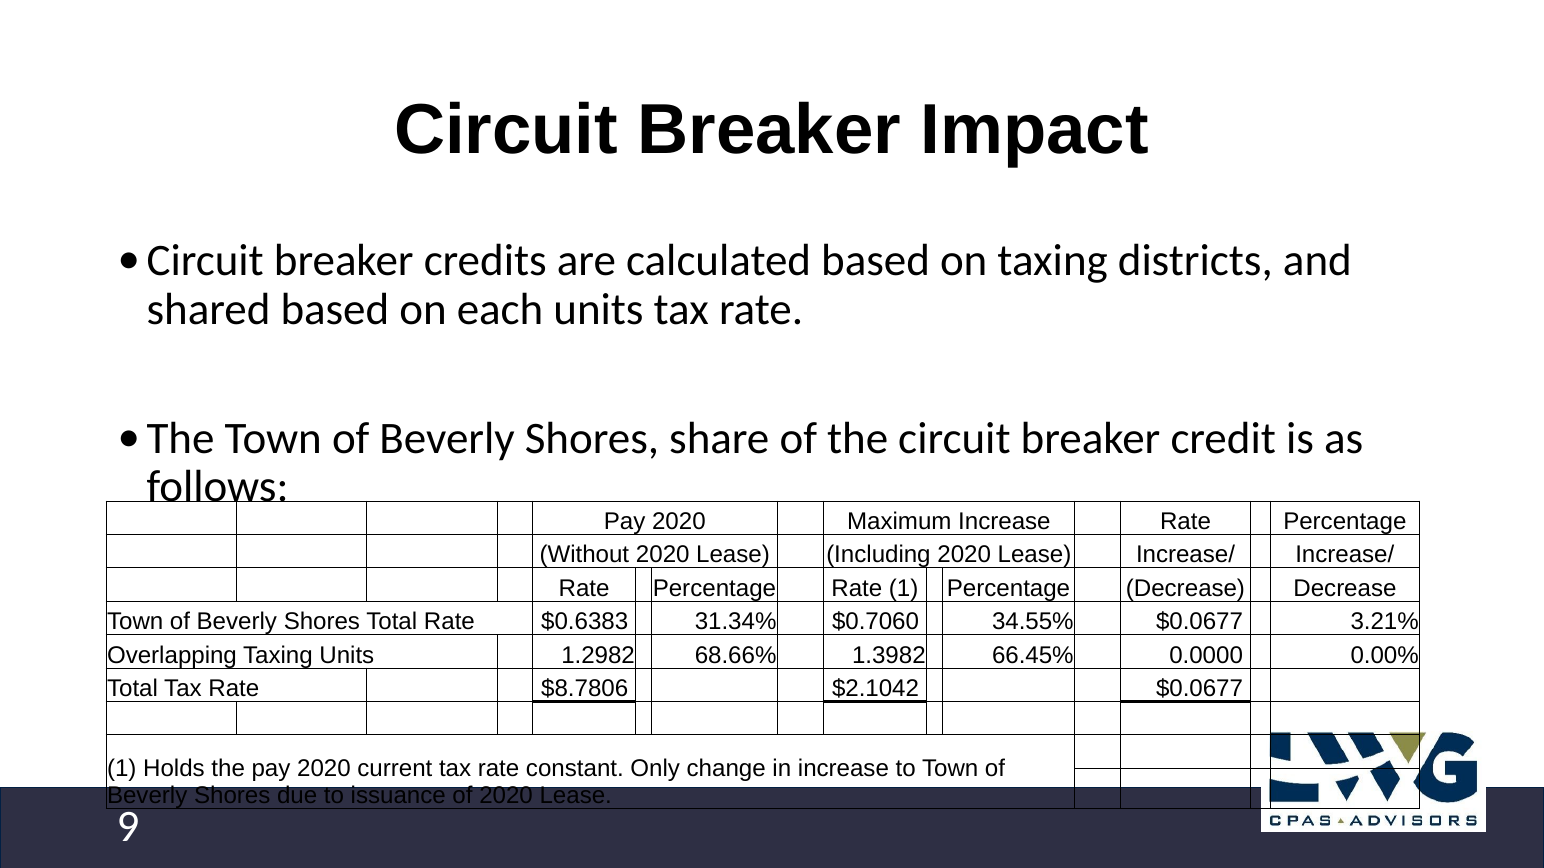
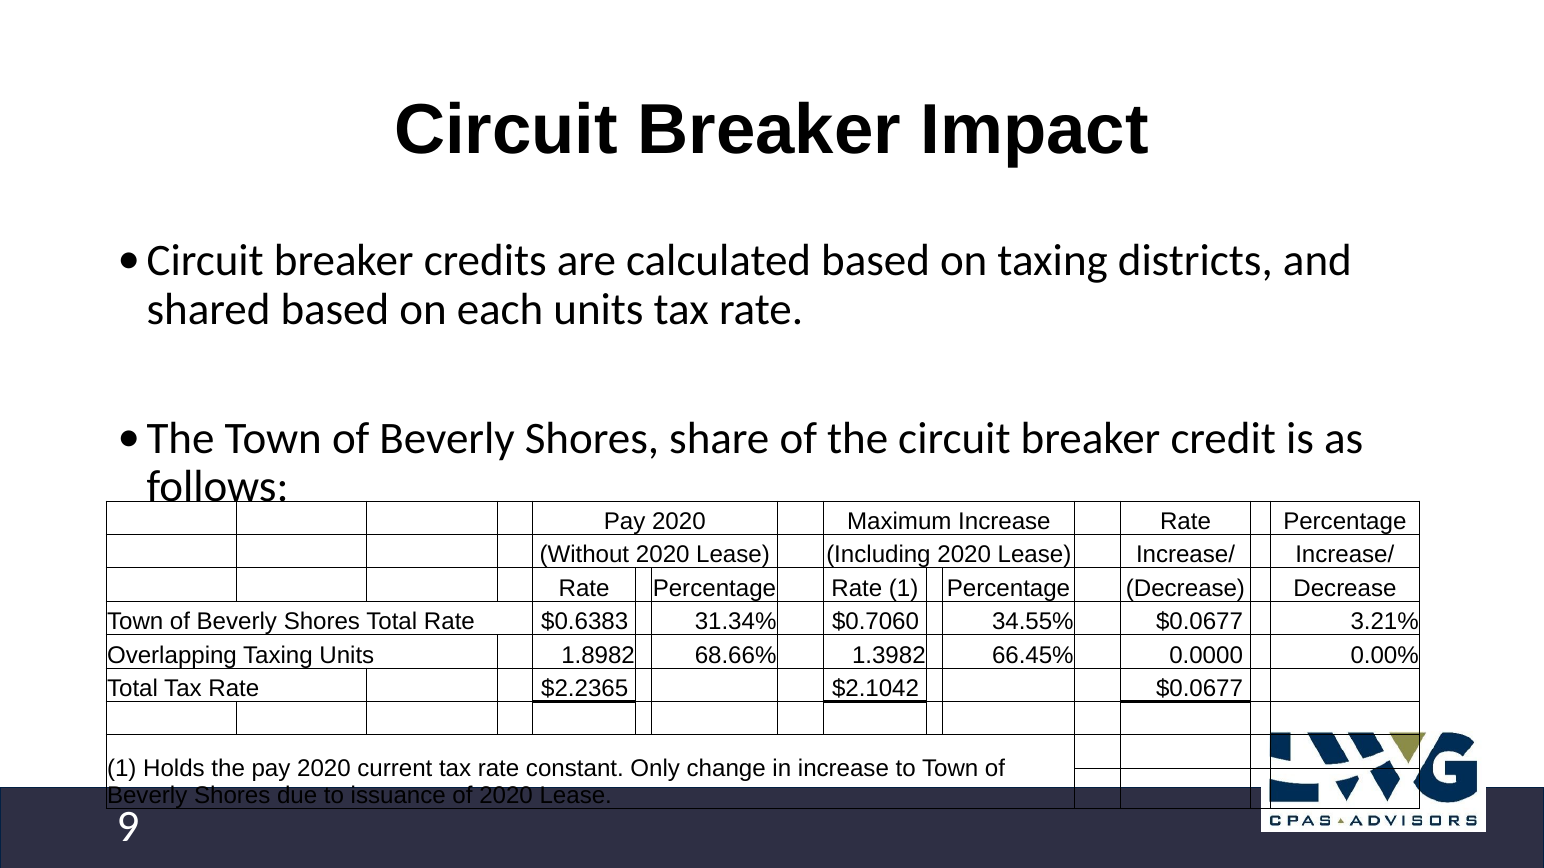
1.2982: 1.2982 -> 1.8982 (598, 655)
$8.7806: $8.7806 -> $2.2365 (585, 689)
